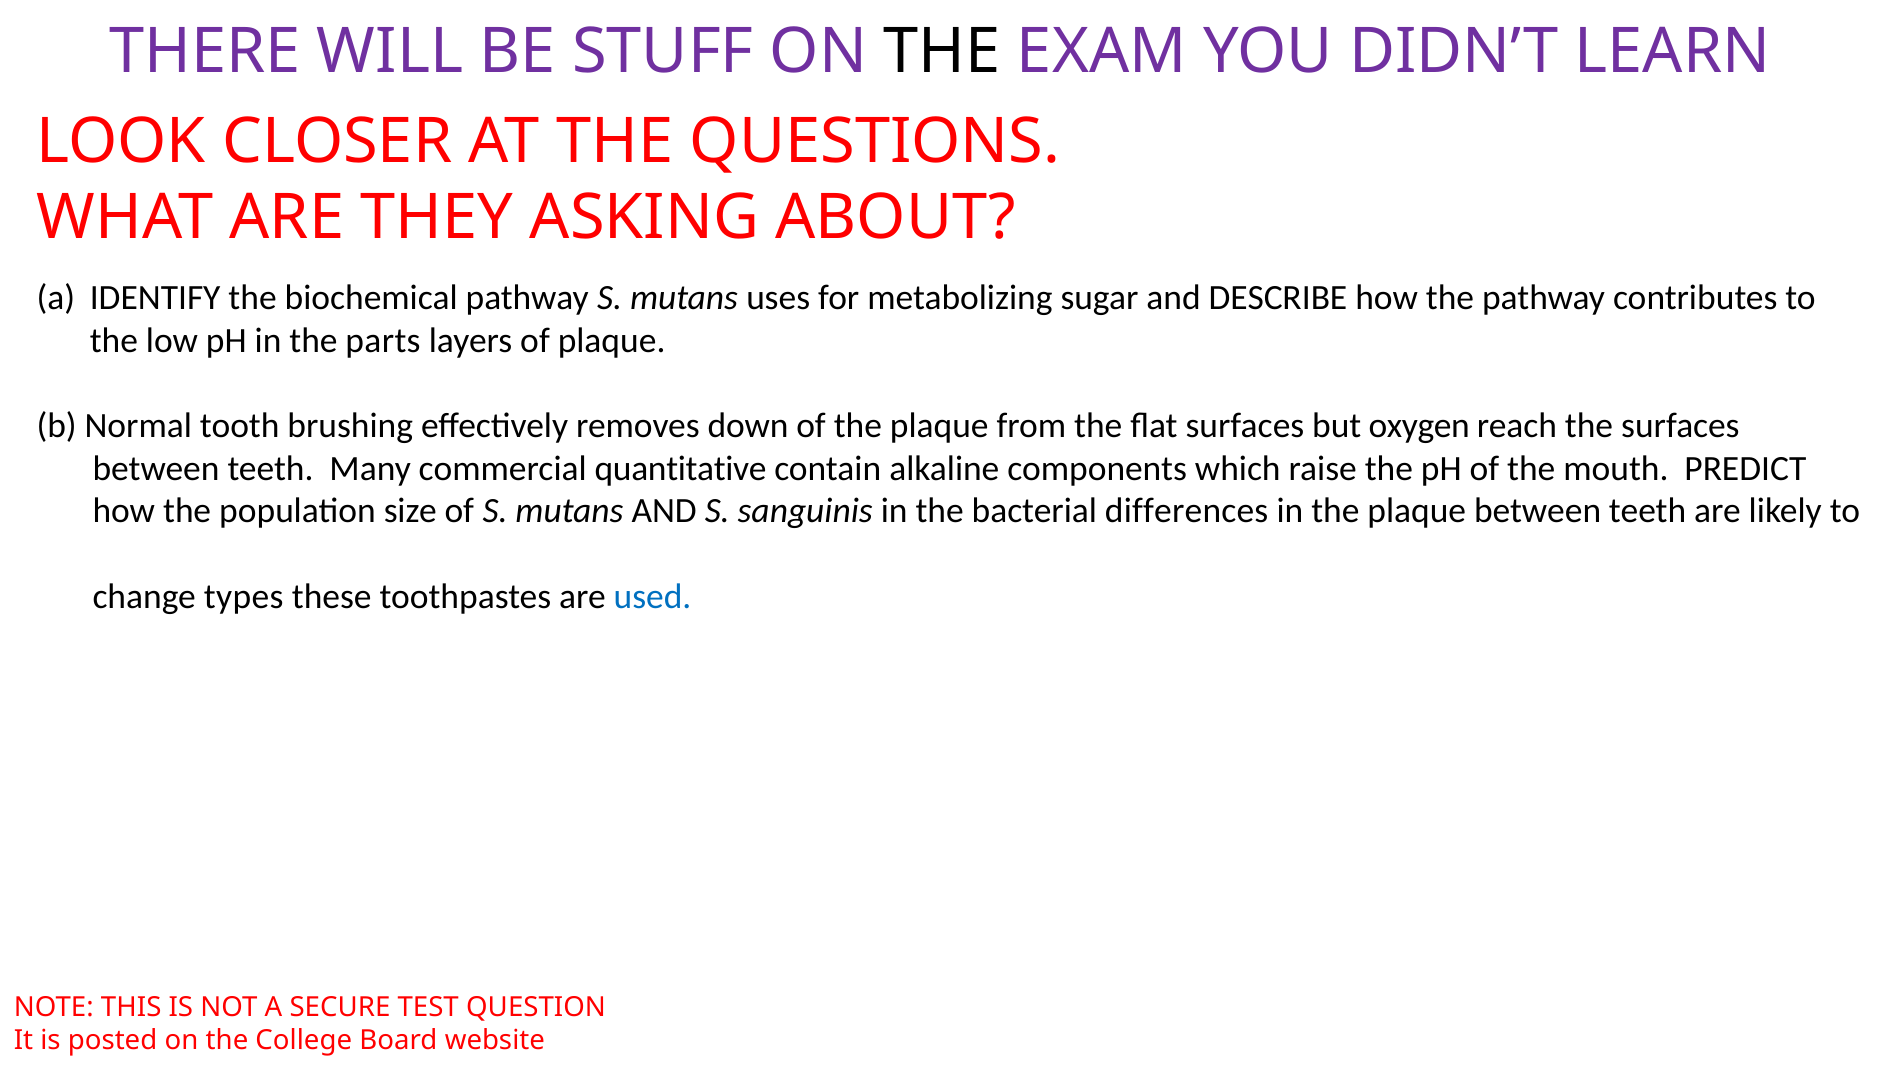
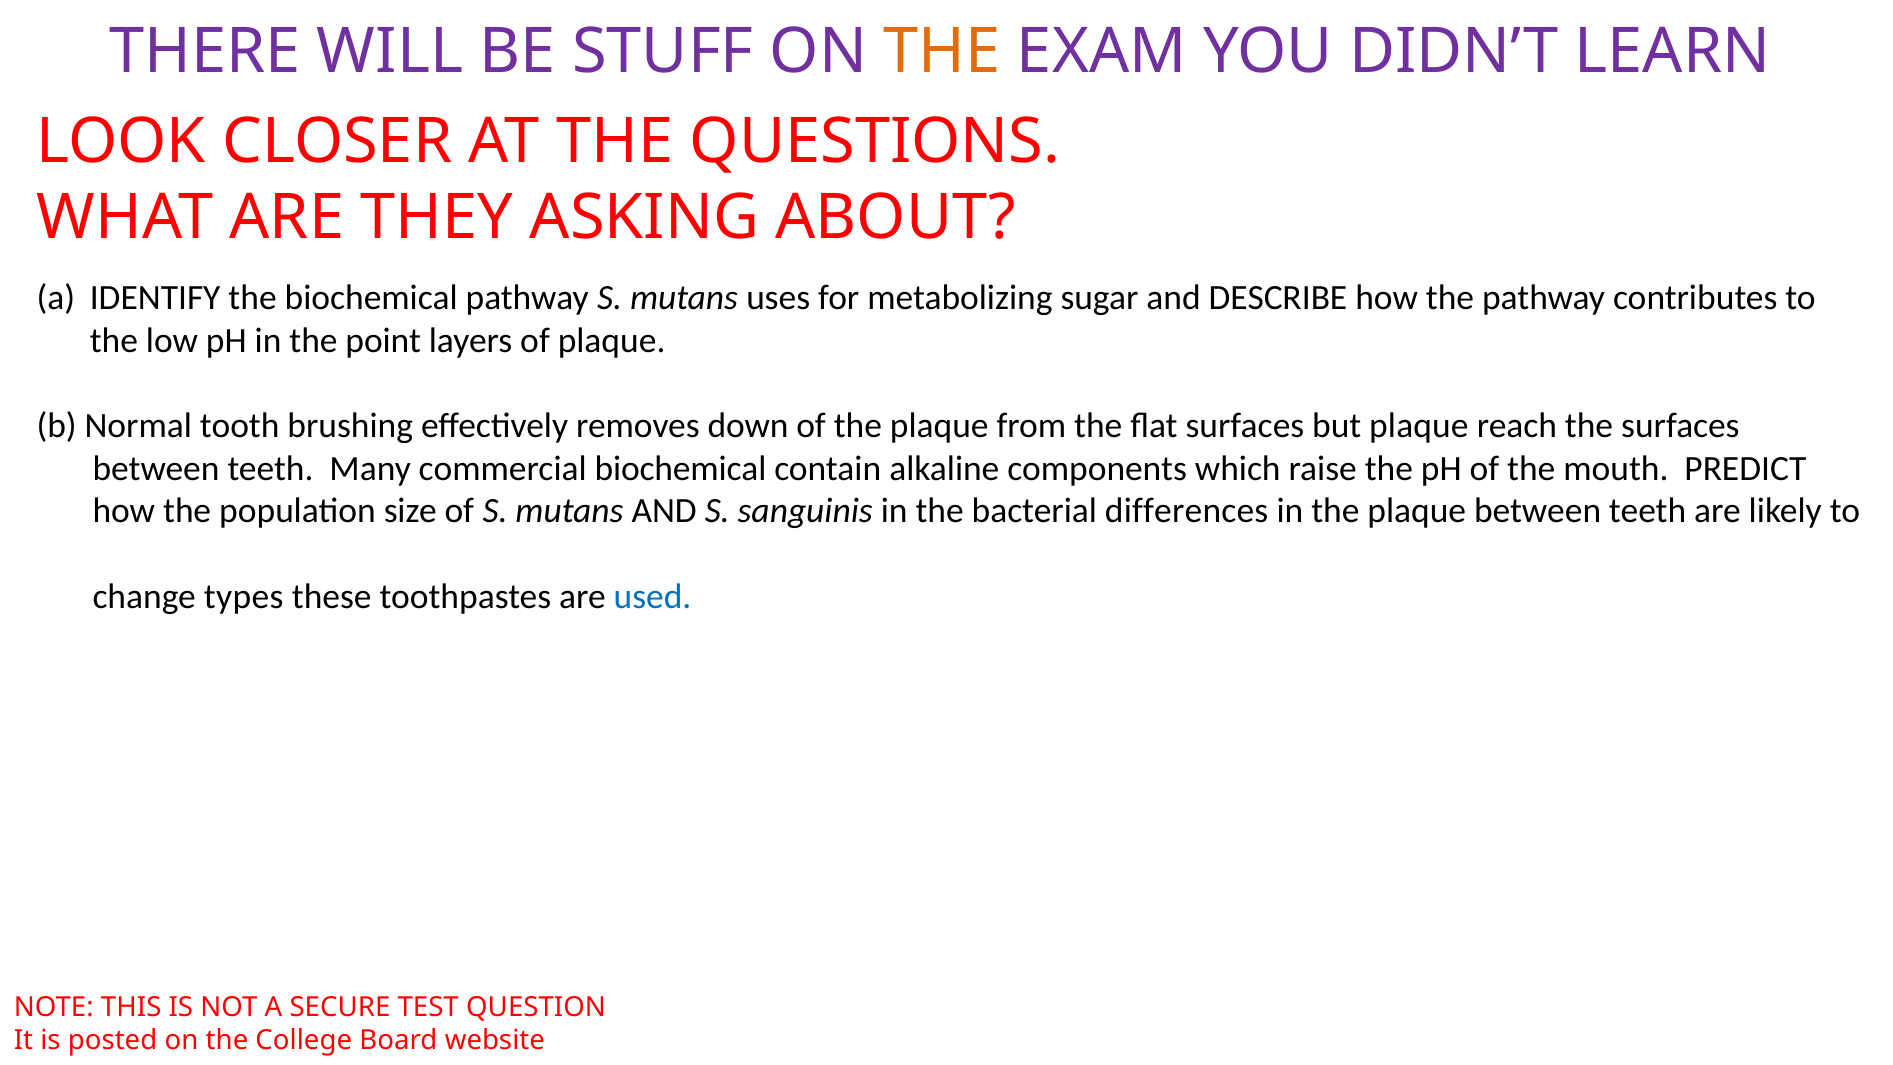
THE colour: black -> orange (942, 51)
parts: parts -> point (383, 341)
but oxygen: oxygen -> plaque (1419, 426)
commercial quantitative: quantitative -> biochemical (681, 468)
